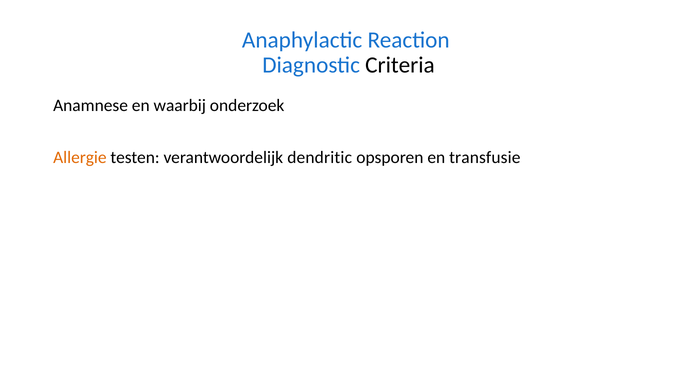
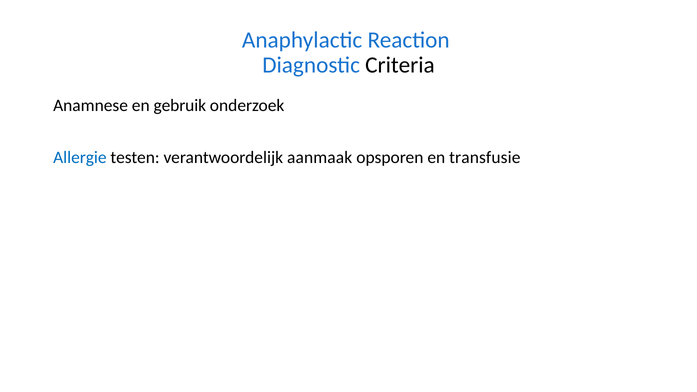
waarbij: waarbij -> gebruik (180, 105)
Allergie colour: orange -> blue (80, 158)
dendritic: dendritic -> aanmaak (320, 158)
